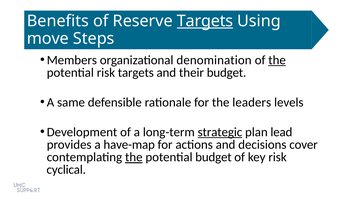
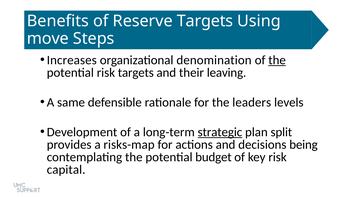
Targets underline: present -> none (205, 21)
Members: Members -> Increases (72, 60)
their budget: budget -> leaving (227, 72)
lead: lead -> split (281, 132)
have-map: have-map -> risks-map (129, 144)
cover: cover -> being (304, 144)
the underline: present -> none (134, 157)
cyclical: cyclical -> capital (66, 169)
